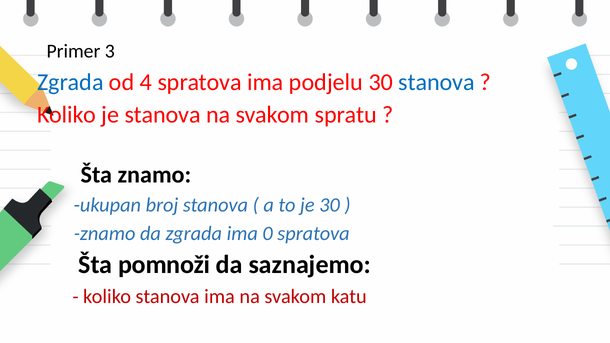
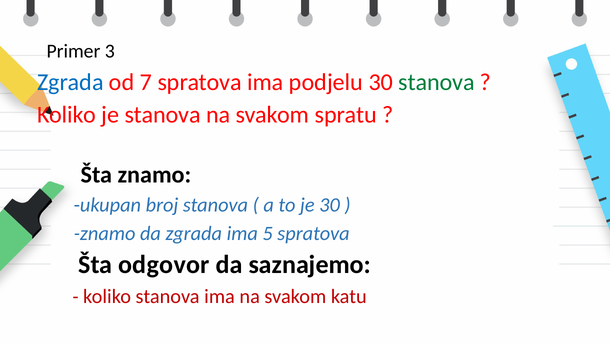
4: 4 -> 7 (146, 82)
stanova colour: blue -> green (437, 82)
0: 0 -> 5 (268, 234)
pomnoži: pomnoži -> odgovor (164, 265)
